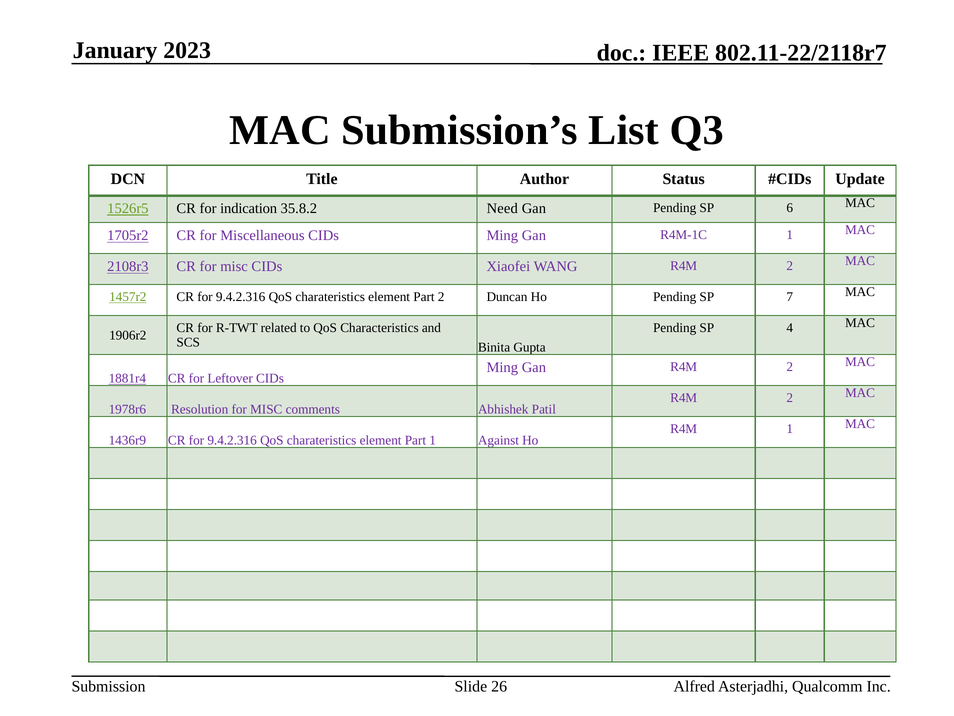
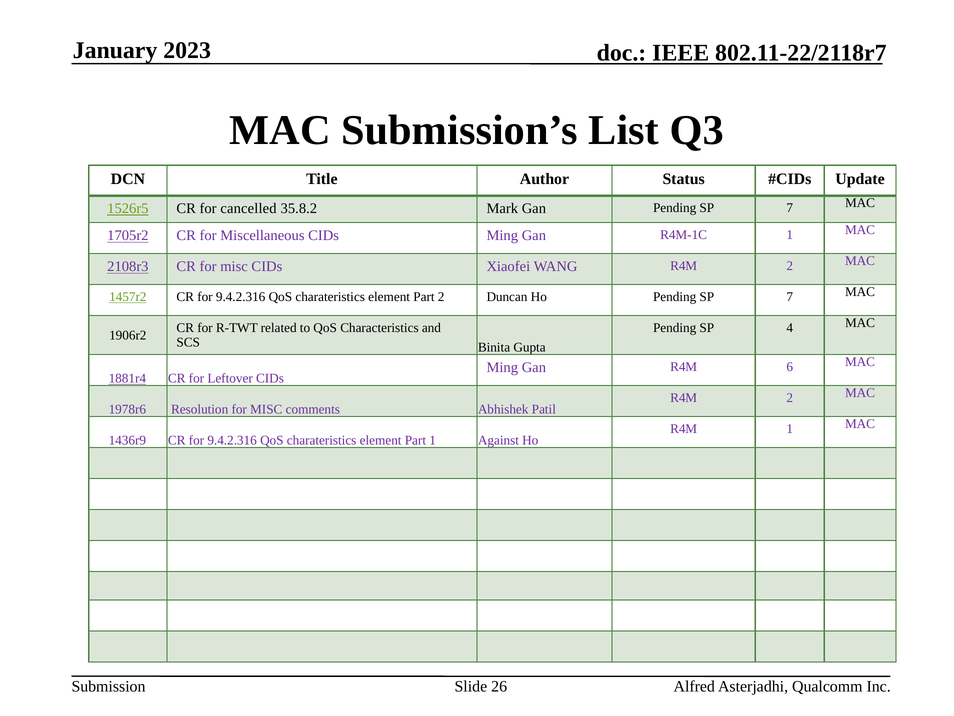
indication: indication -> cancelled (249, 208)
Need: Need -> Mark (502, 208)
Gan Pending SP 6: 6 -> 7 (790, 208)
Gan R4M 2: 2 -> 6 (790, 366)
